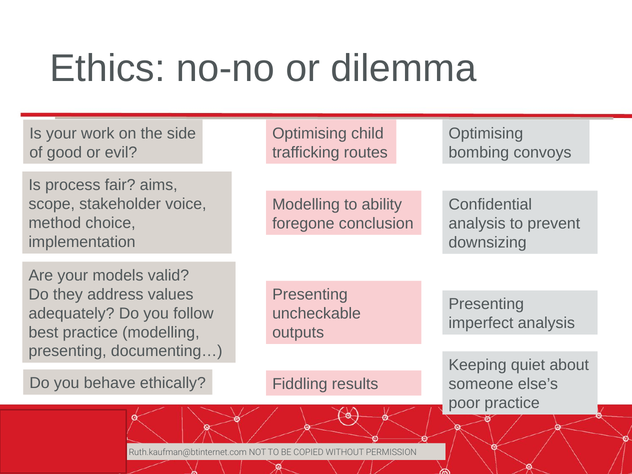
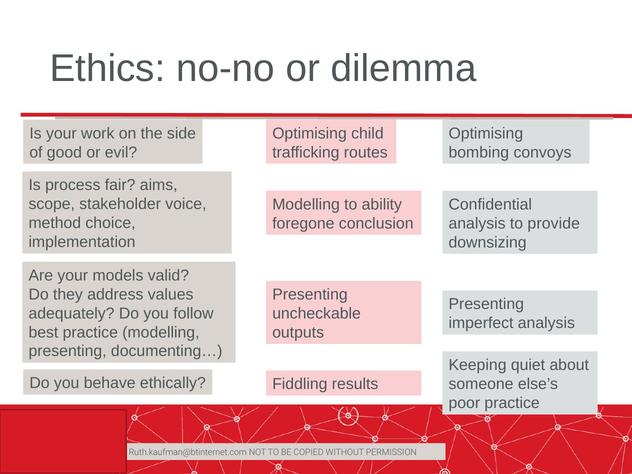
prevent: prevent -> provide (554, 223)
